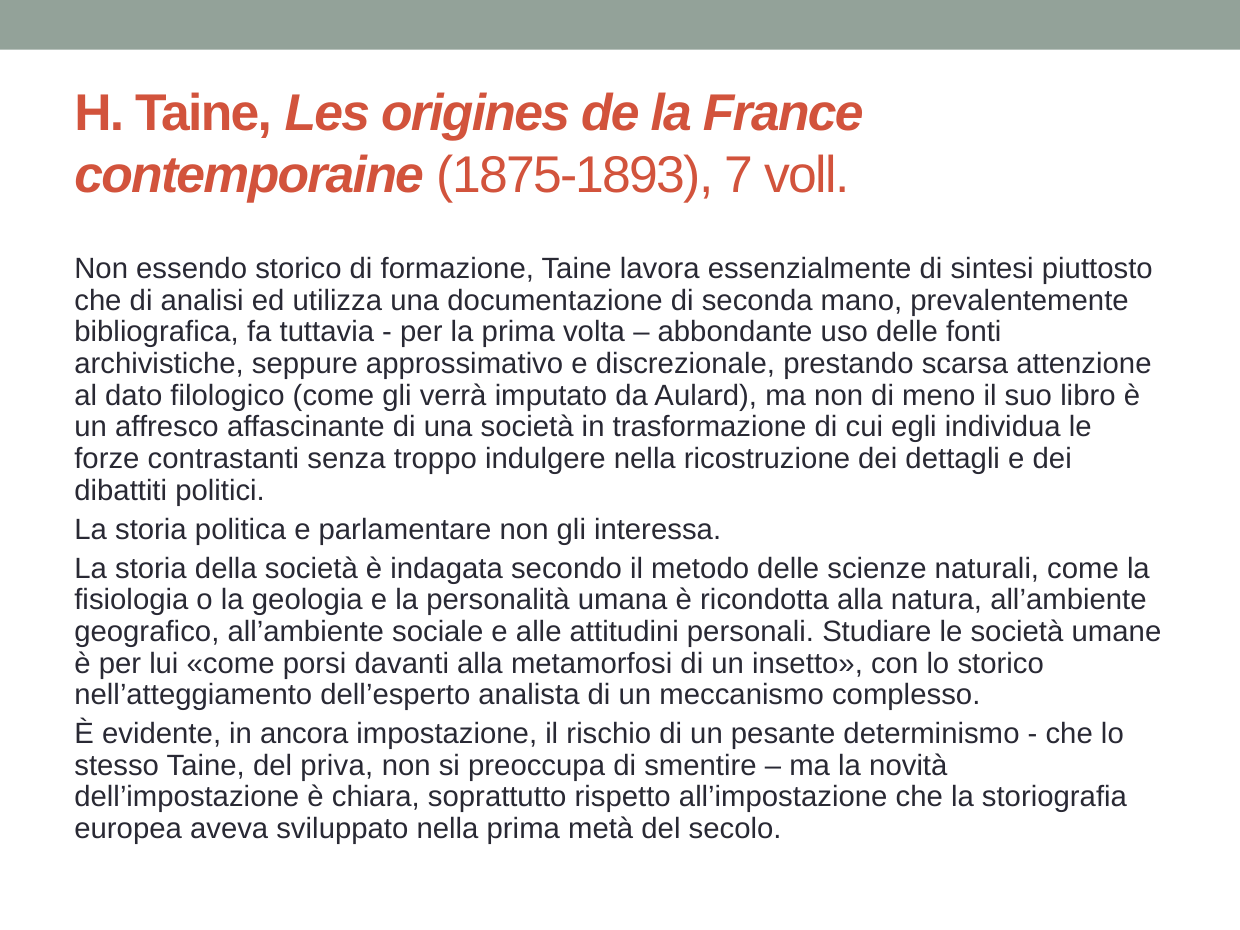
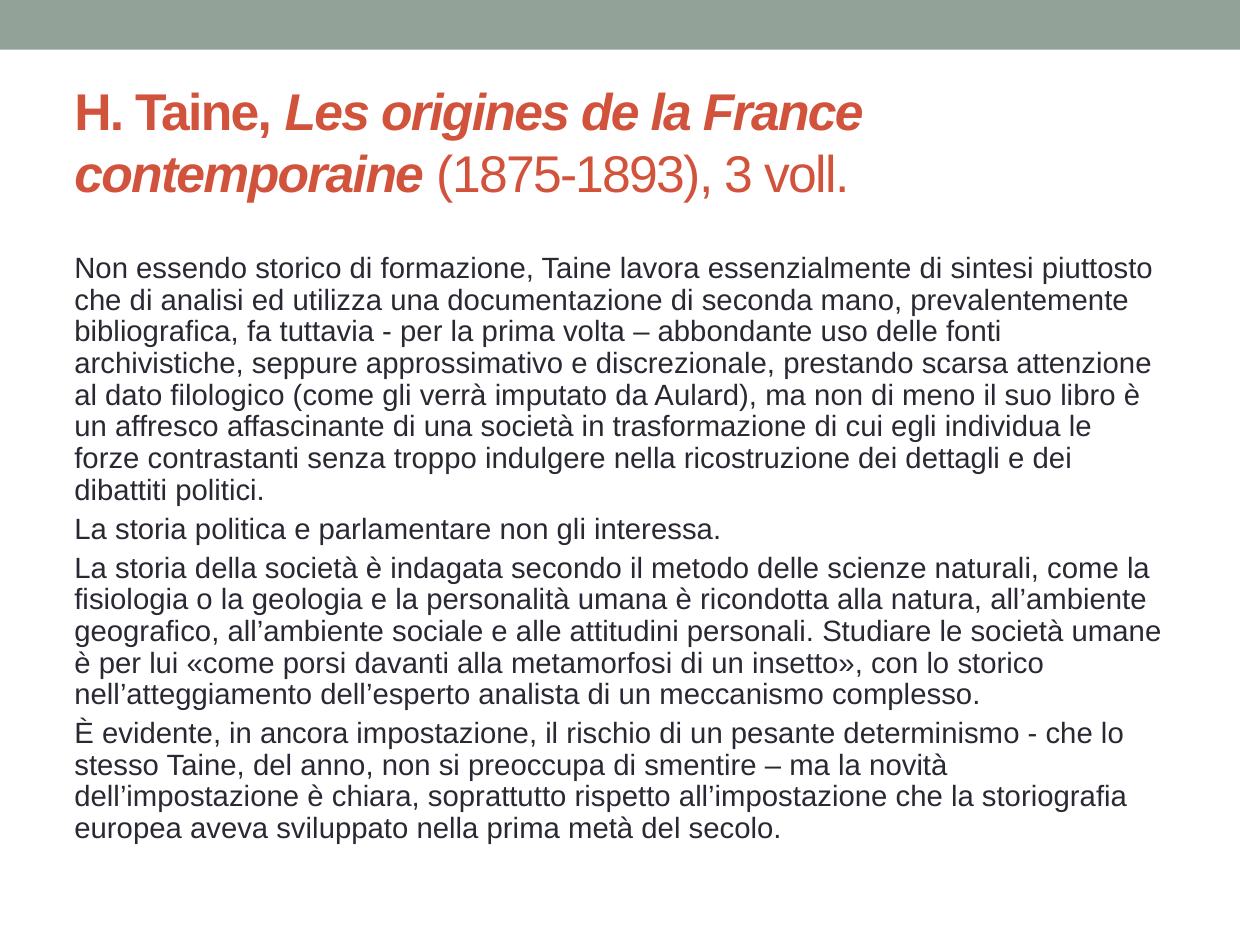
7: 7 -> 3 (739, 175)
priva: priva -> anno (337, 766)
